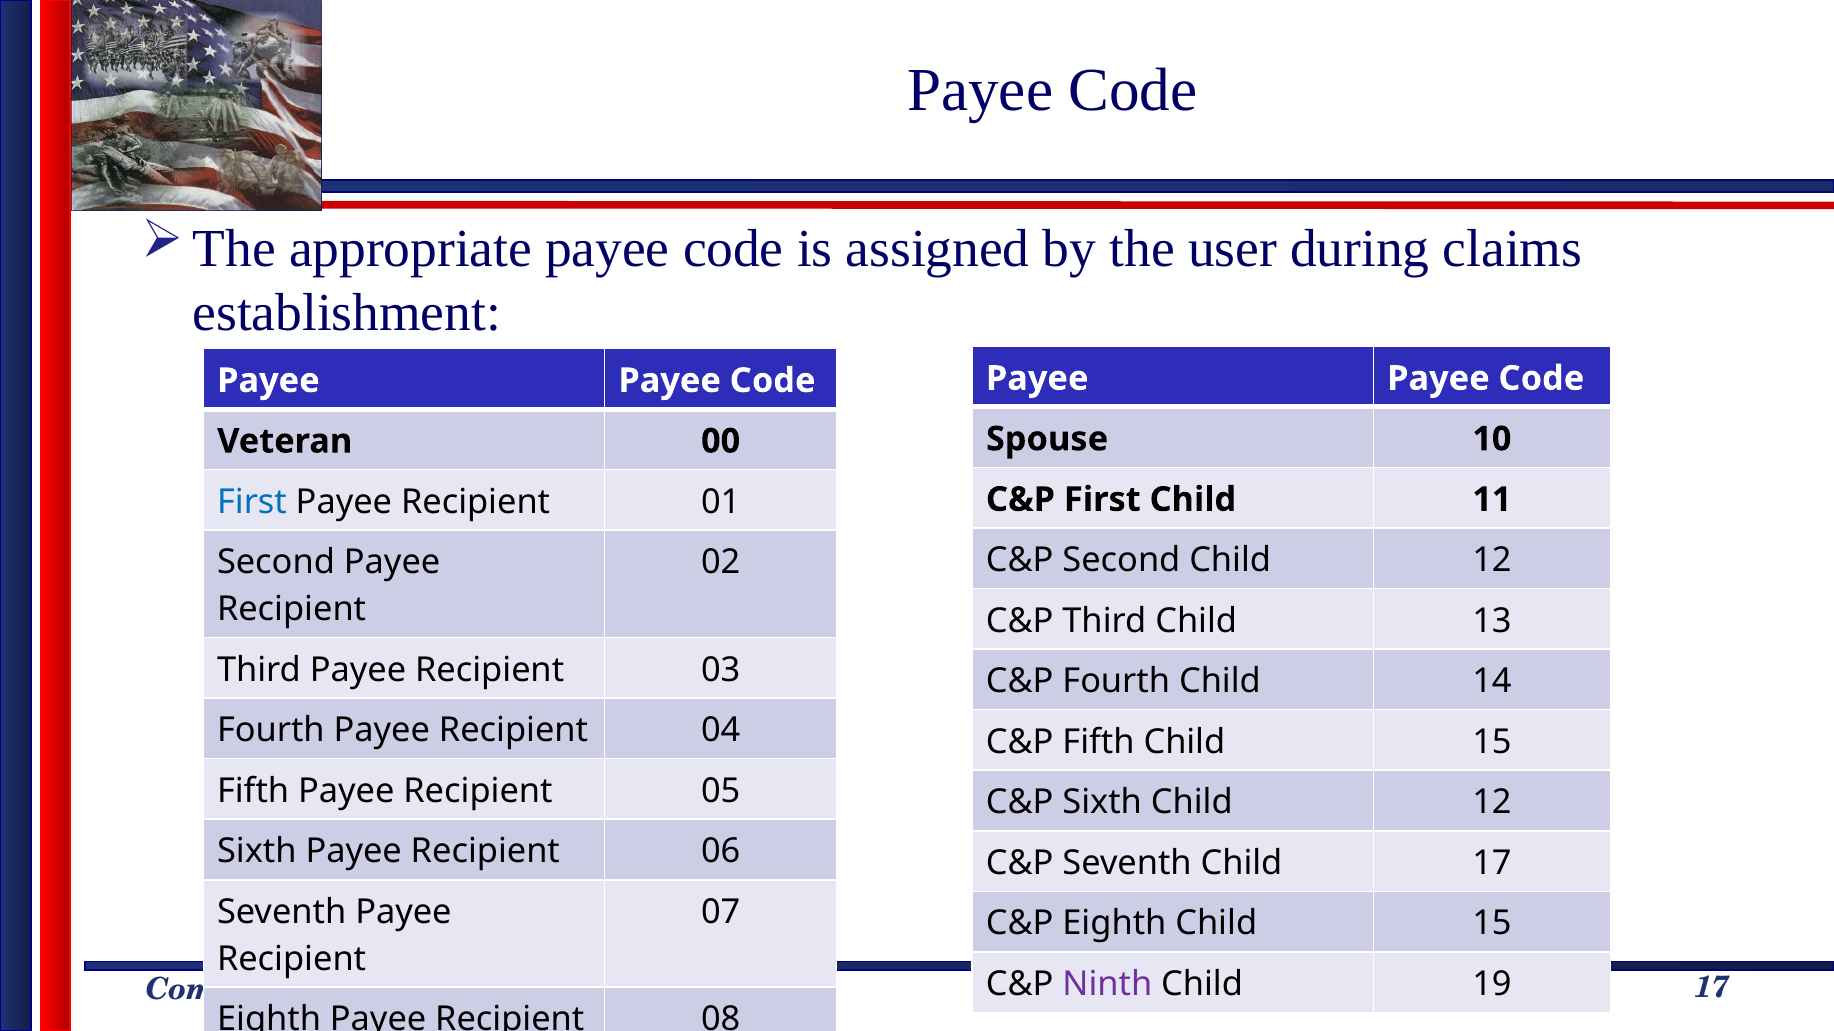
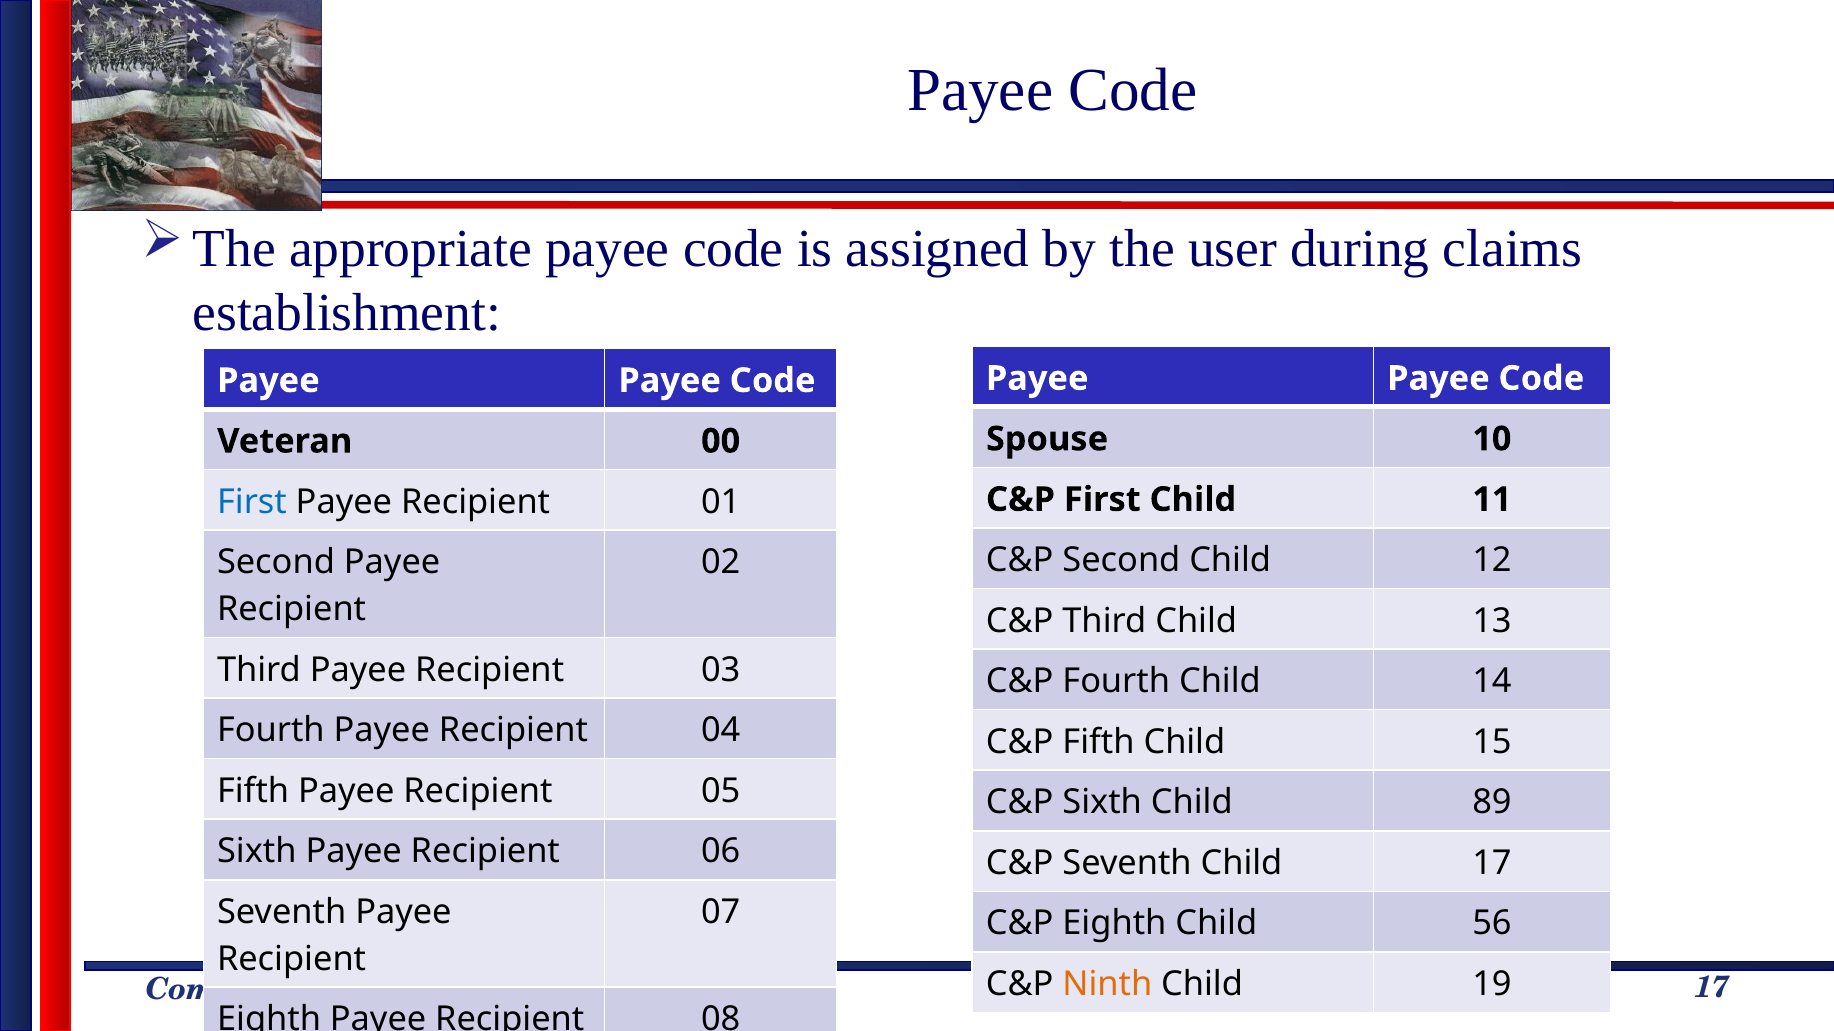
Sixth Child 12: 12 -> 89 (1492, 803)
Eighth Child 15: 15 -> 56 (1492, 924)
Ninth colour: purple -> orange (1107, 985)
